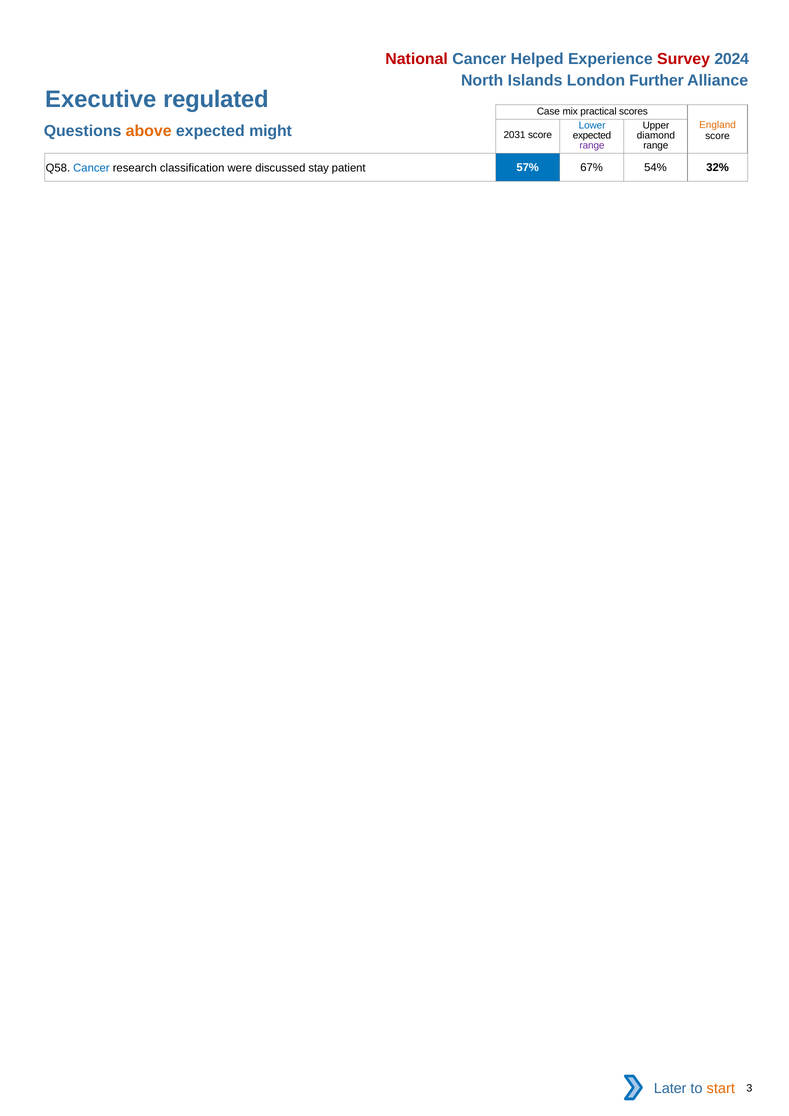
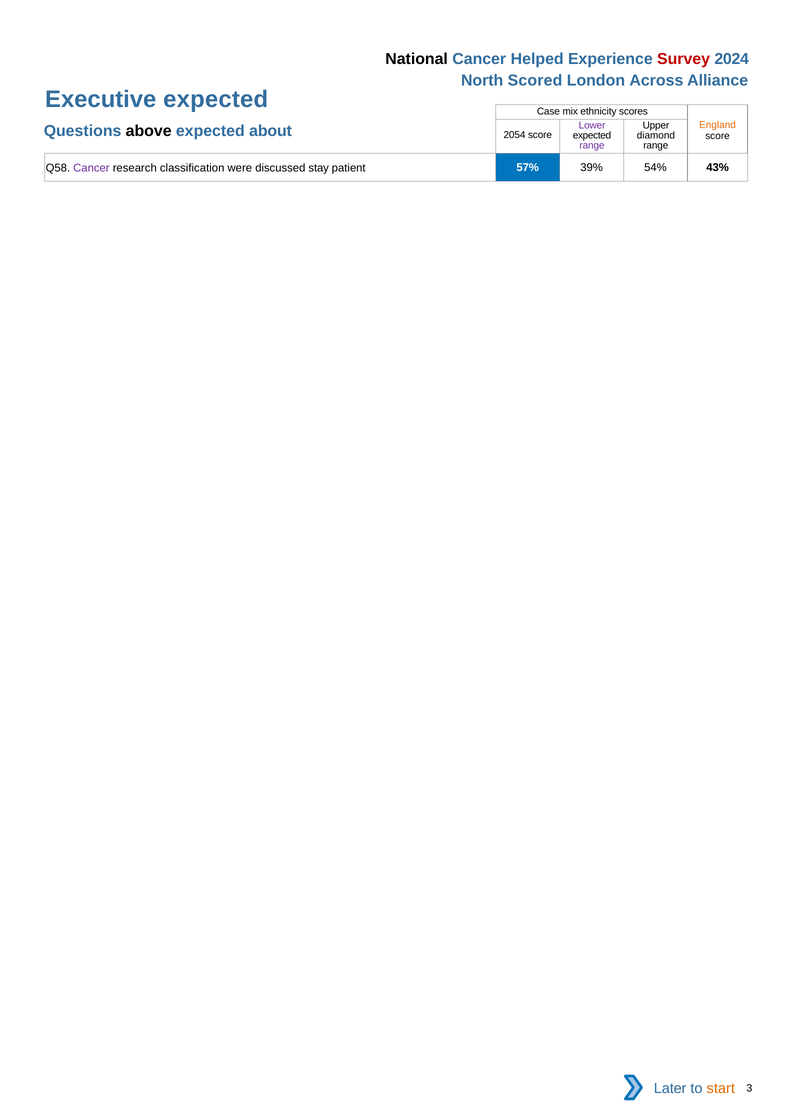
National colour: red -> black (417, 59)
Islands: Islands -> Scored (535, 80)
Further: Further -> Across (656, 80)
Executive regulated: regulated -> expected (216, 100)
practical: practical -> ethnicity (598, 111)
Lower colour: blue -> purple (592, 126)
above colour: orange -> black (149, 131)
might: might -> about (271, 131)
2031: 2031 -> 2054 (514, 135)
Cancer colour: blue -> purple (91, 168)
67%: 67% -> 39% (592, 168)
32%: 32% -> 43% (718, 168)
